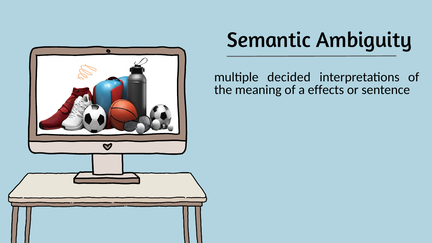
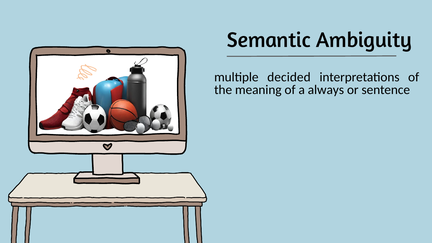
effects: effects -> always (326, 90)
